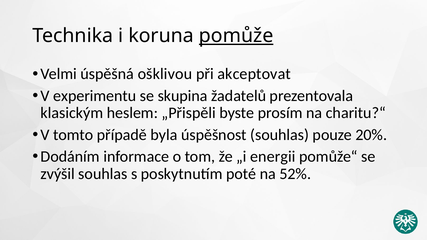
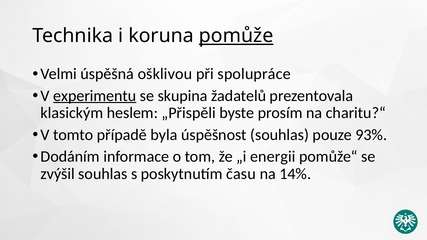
akceptovat: akceptovat -> spolupráce (254, 74)
experimentu underline: none -> present (95, 96)
20%: 20% -> 93% (371, 135)
poté: poté -> času (241, 174)
52%: 52% -> 14% (295, 174)
